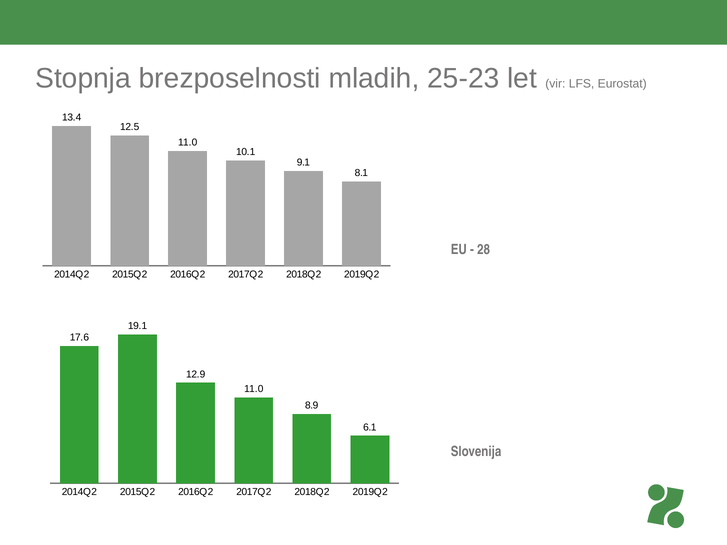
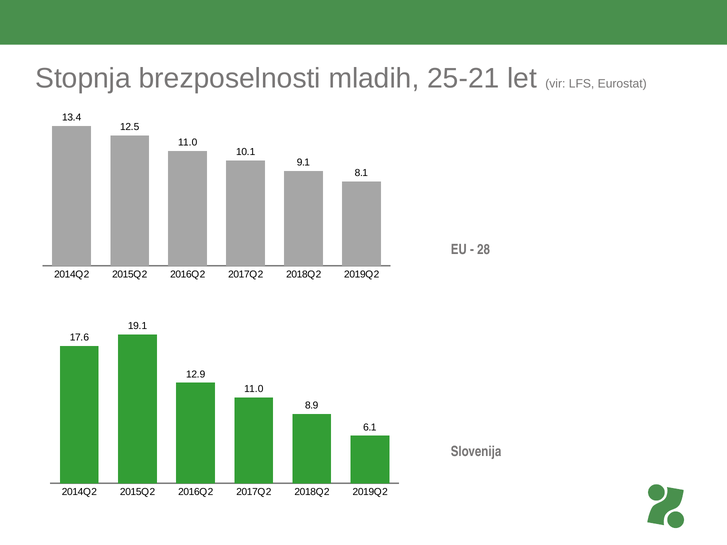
25-23: 25-23 -> 25-21 (463, 79)
